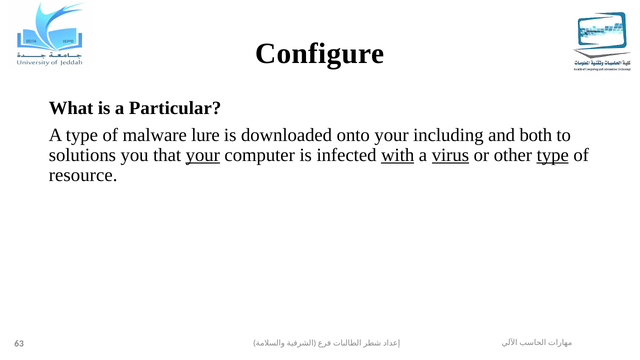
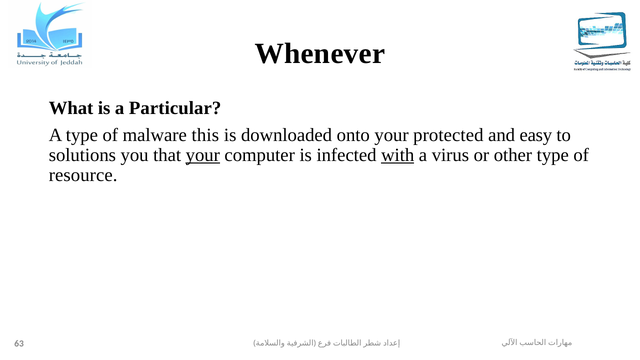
Configure: Configure -> Whenever (320, 54)
lure: lure -> this (205, 135)
including: including -> protected (448, 135)
both: both -> easy (536, 135)
virus underline: present -> none (450, 155)
type underline: present -> none (553, 155)
